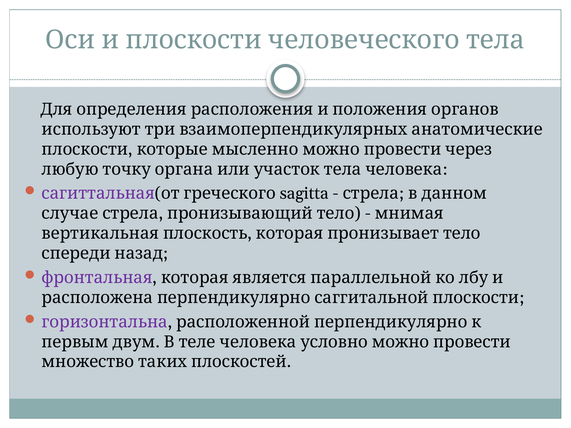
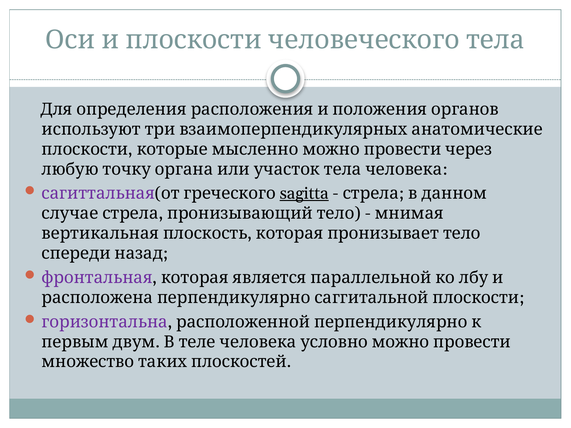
sagitta underline: none -> present (304, 194)
